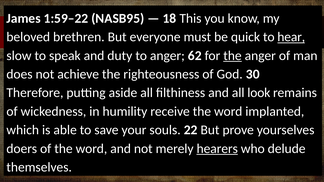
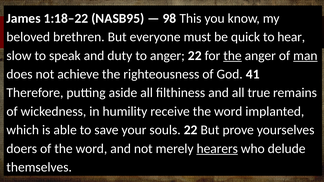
1:59–22: 1:59–22 -> 1:18–22 (66, 18)
18: 18 -> 98 (169, 18)
hear underline: present -> none (291, 37)
anger 62: 62 -> 22 (195, 56)
man underline: none -> present (305, 56)
30: 30 -> 41 (253, 74)
look: look -> true (259, 93)
